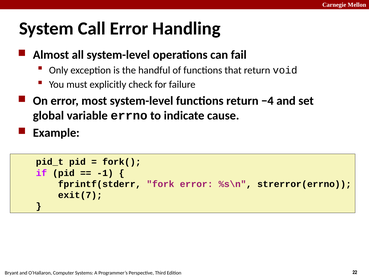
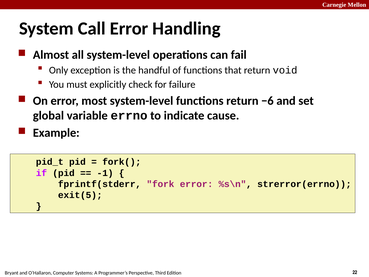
−4: −4 -> −6 (267, 101)
exit(7: exit(7 -> exit(5 (80, 195)
